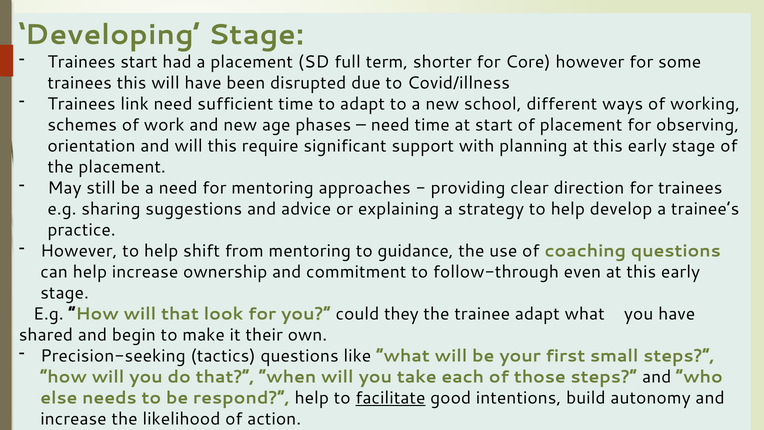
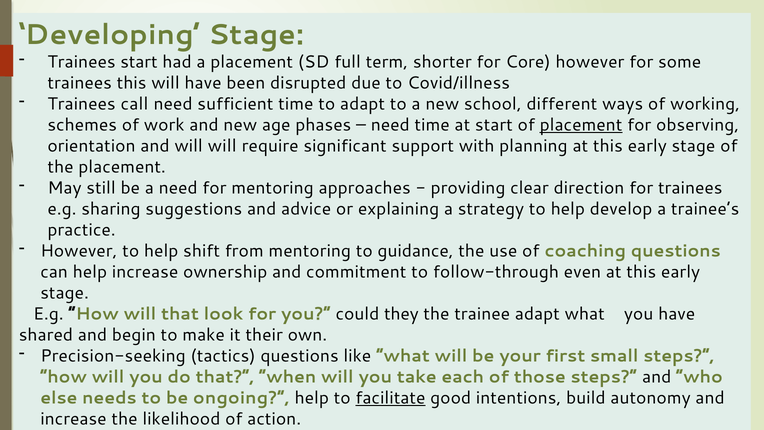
link: link -> call (134, 104)
placement underline: none -> present (581, 125)
will this: this -> will (222, 146)
respond: respond -> ongoing (241, 398)
